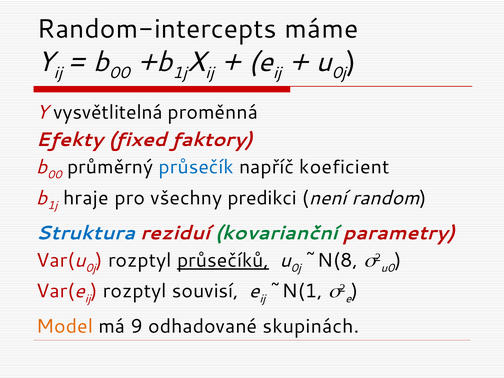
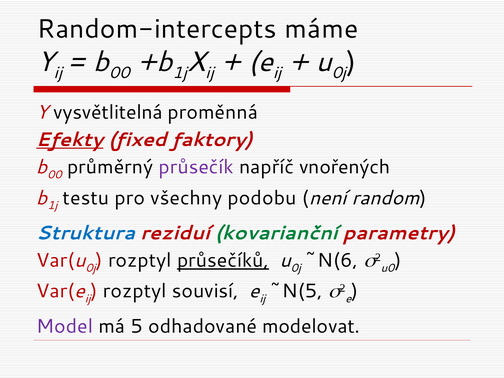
Efekty underline: none -> present (70, 140)
průsečík colour: blue -> purple (196, 167)
koeficient: koeficient -> vnořených (345, 167)
hraje: hraje -> testu (86, 198)
predikci: predikci -> podobu (262, 198)
~N(8: ~N(8 -> ~N(6 (331, 260)
~N(1: ~N(1 -> ~N(5 (296, 291)
Model colour: orange -> purple (65, 326)
9: 9 -> 5 (137, 326)
skupinách: skupinách -> modelovat (311, 326)
